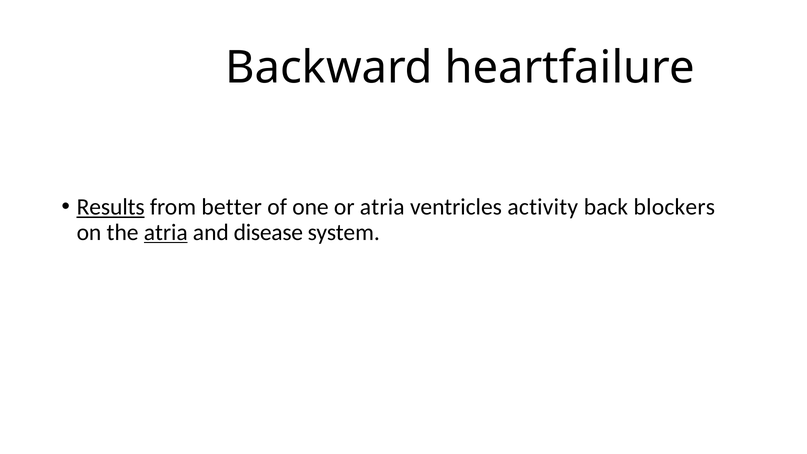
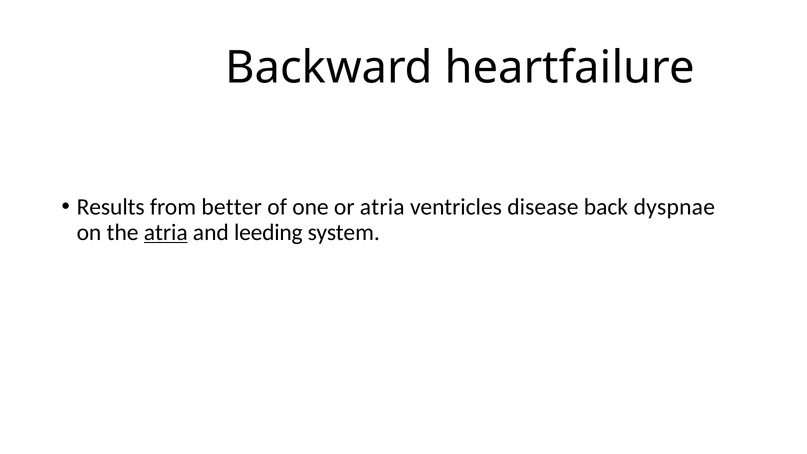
Results underline: present -> none (111, 207)
activity: activity -> disease (543, 207)
blockers: blockers -> dyspnae (674, 207)
disease: disease -> leeding (268, 232)
